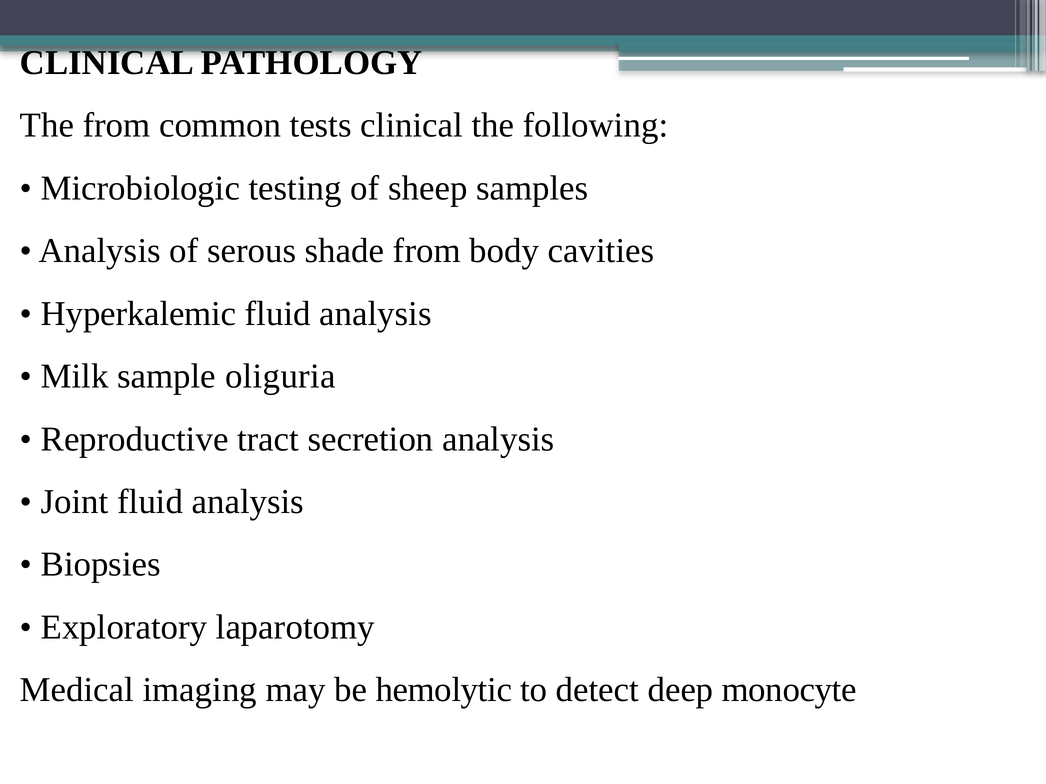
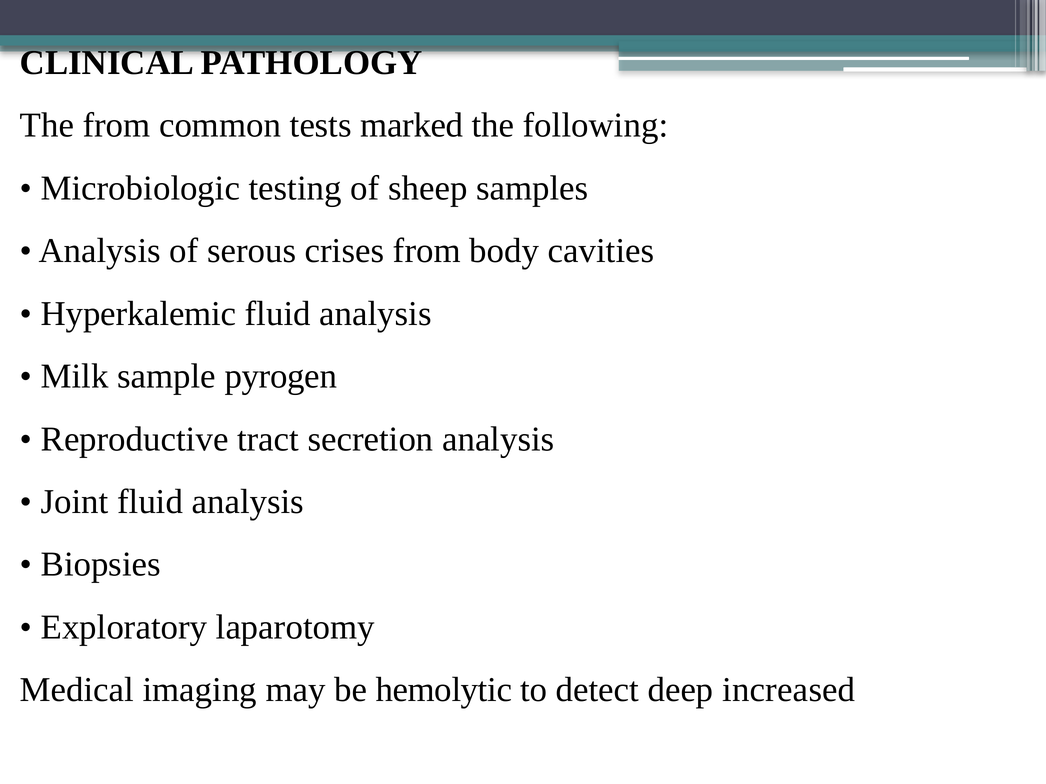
tests clinical: clinical -> marked (412, 125)
shade: shade -> crises (345, 251)
oliguria: oliguria -> pyrogen (281, 377)
monocyte: monocyte -> increased (789, 690)
